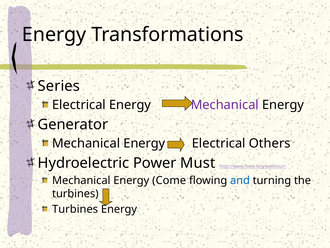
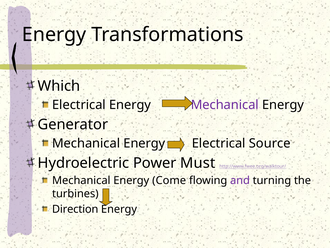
Series: Series -> Which (59, 86)
Others: Others -> Source (270, 143)
and colour: blue -> purple (240, 180)
Turbines: Turbines -> Direction (75, 209)
